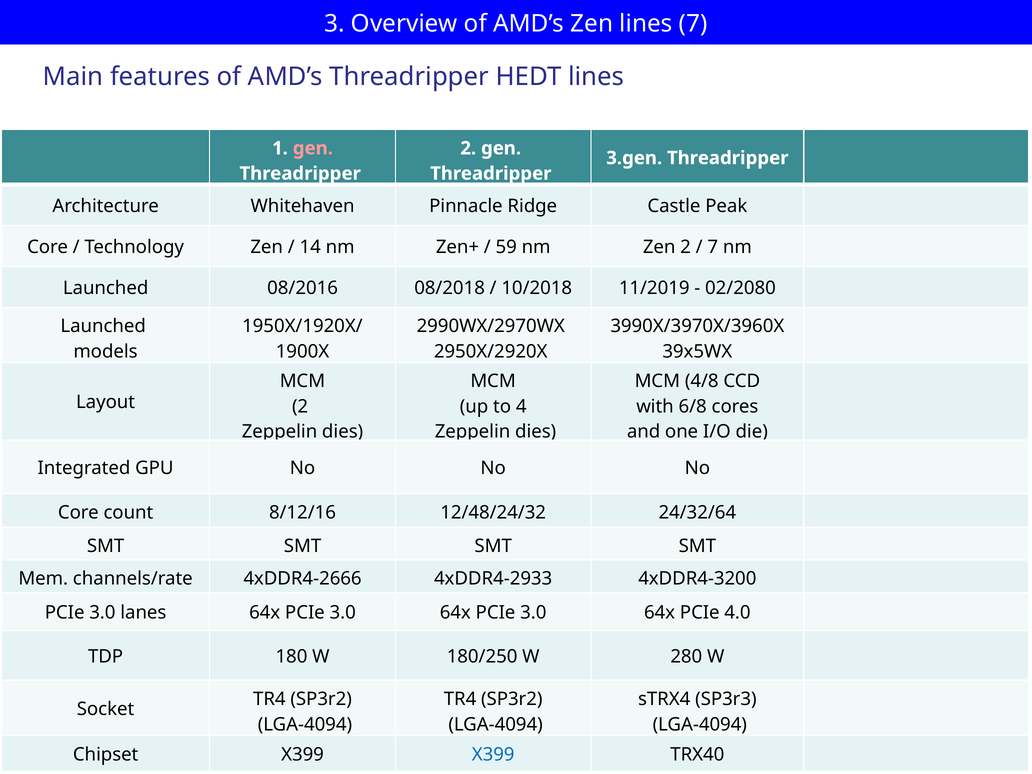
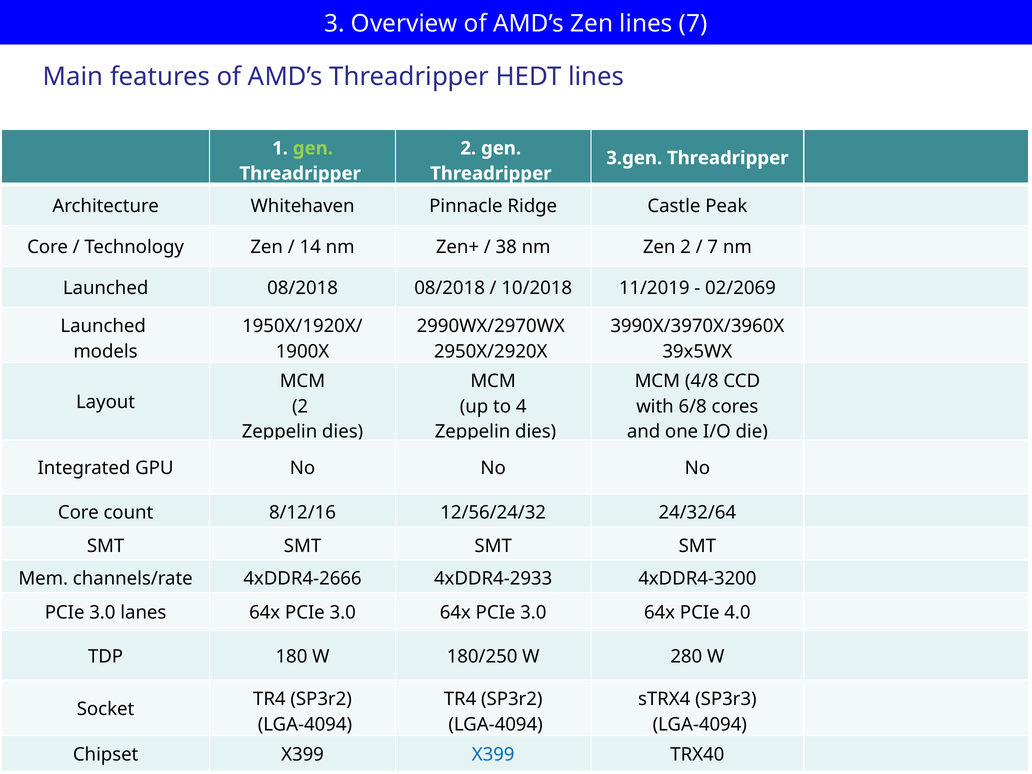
gen colour: pink -> light green (313, 148)
59: 59 -> 38 (506, 247)
Launched 08/2016: 08/2016 -> 08/2018 (303, 288)
02/2080: 02/2080 -> 02/2069 (740, 288)
12/48/24/32: 12/48/24/32 -> 12/56/24/32 (493, 513)
